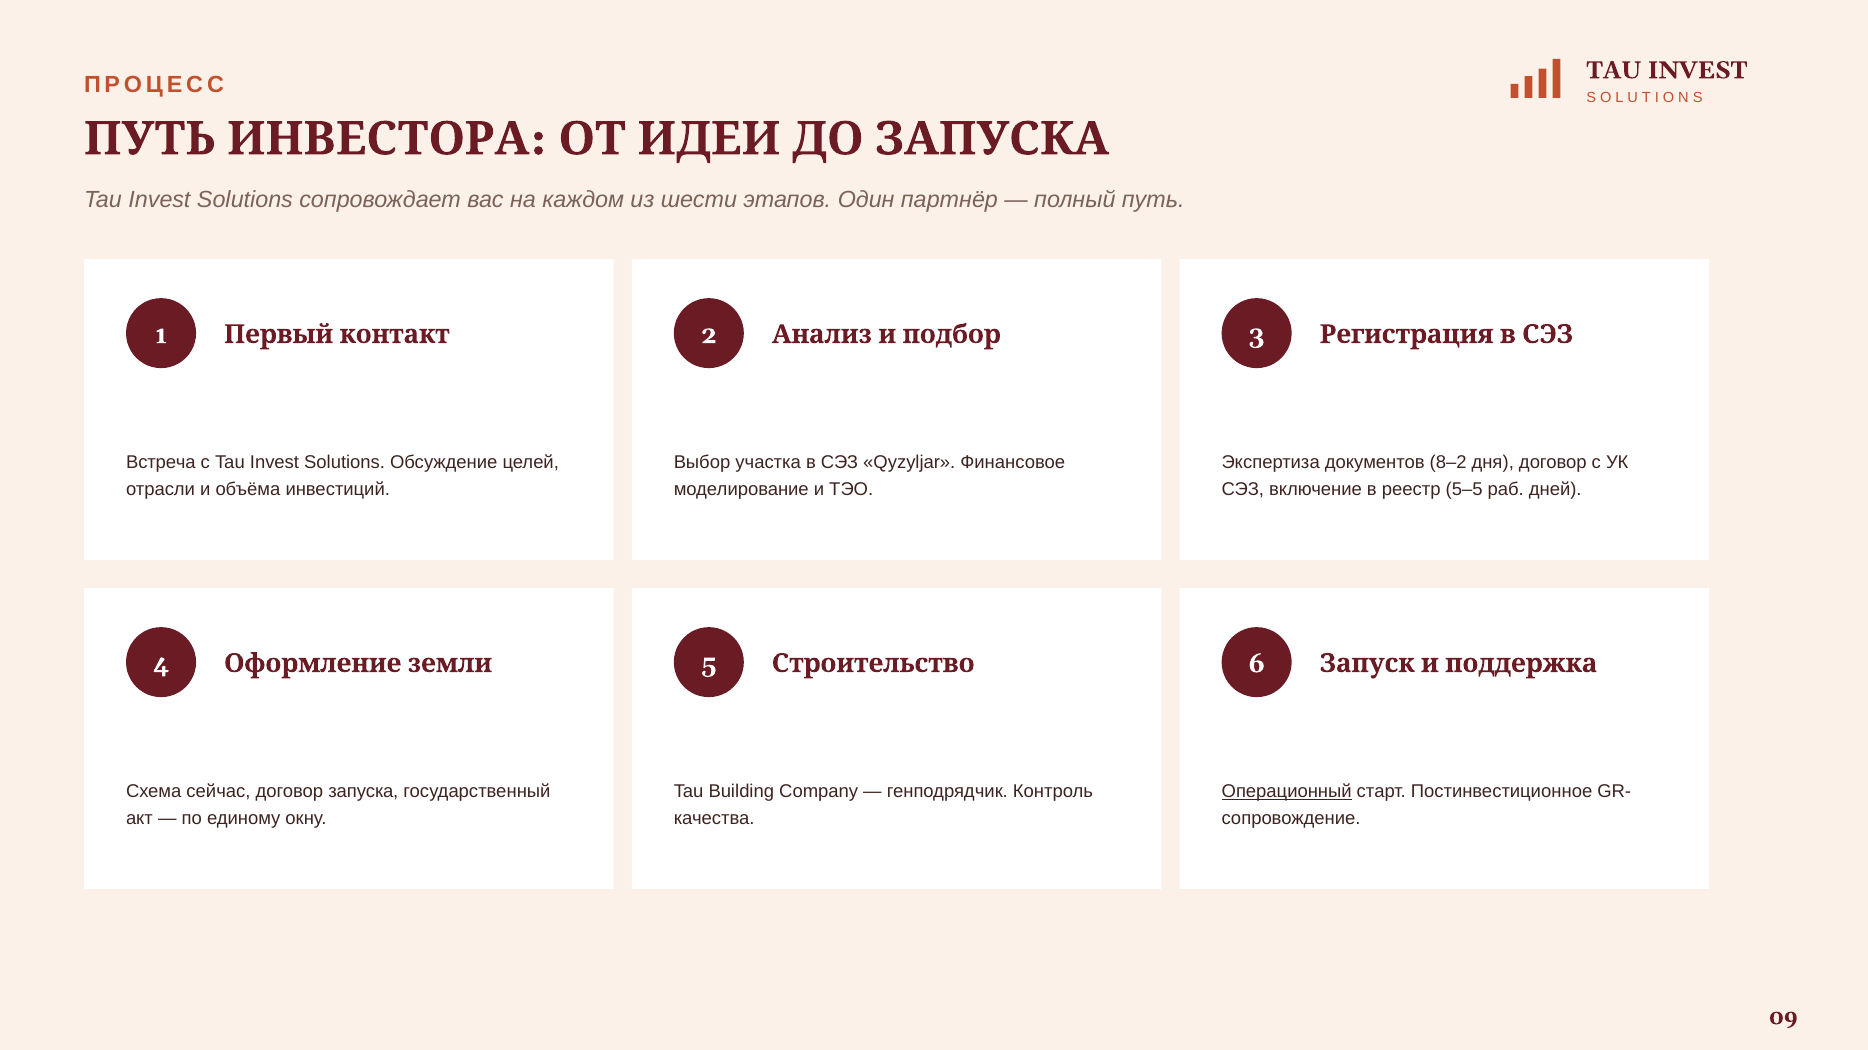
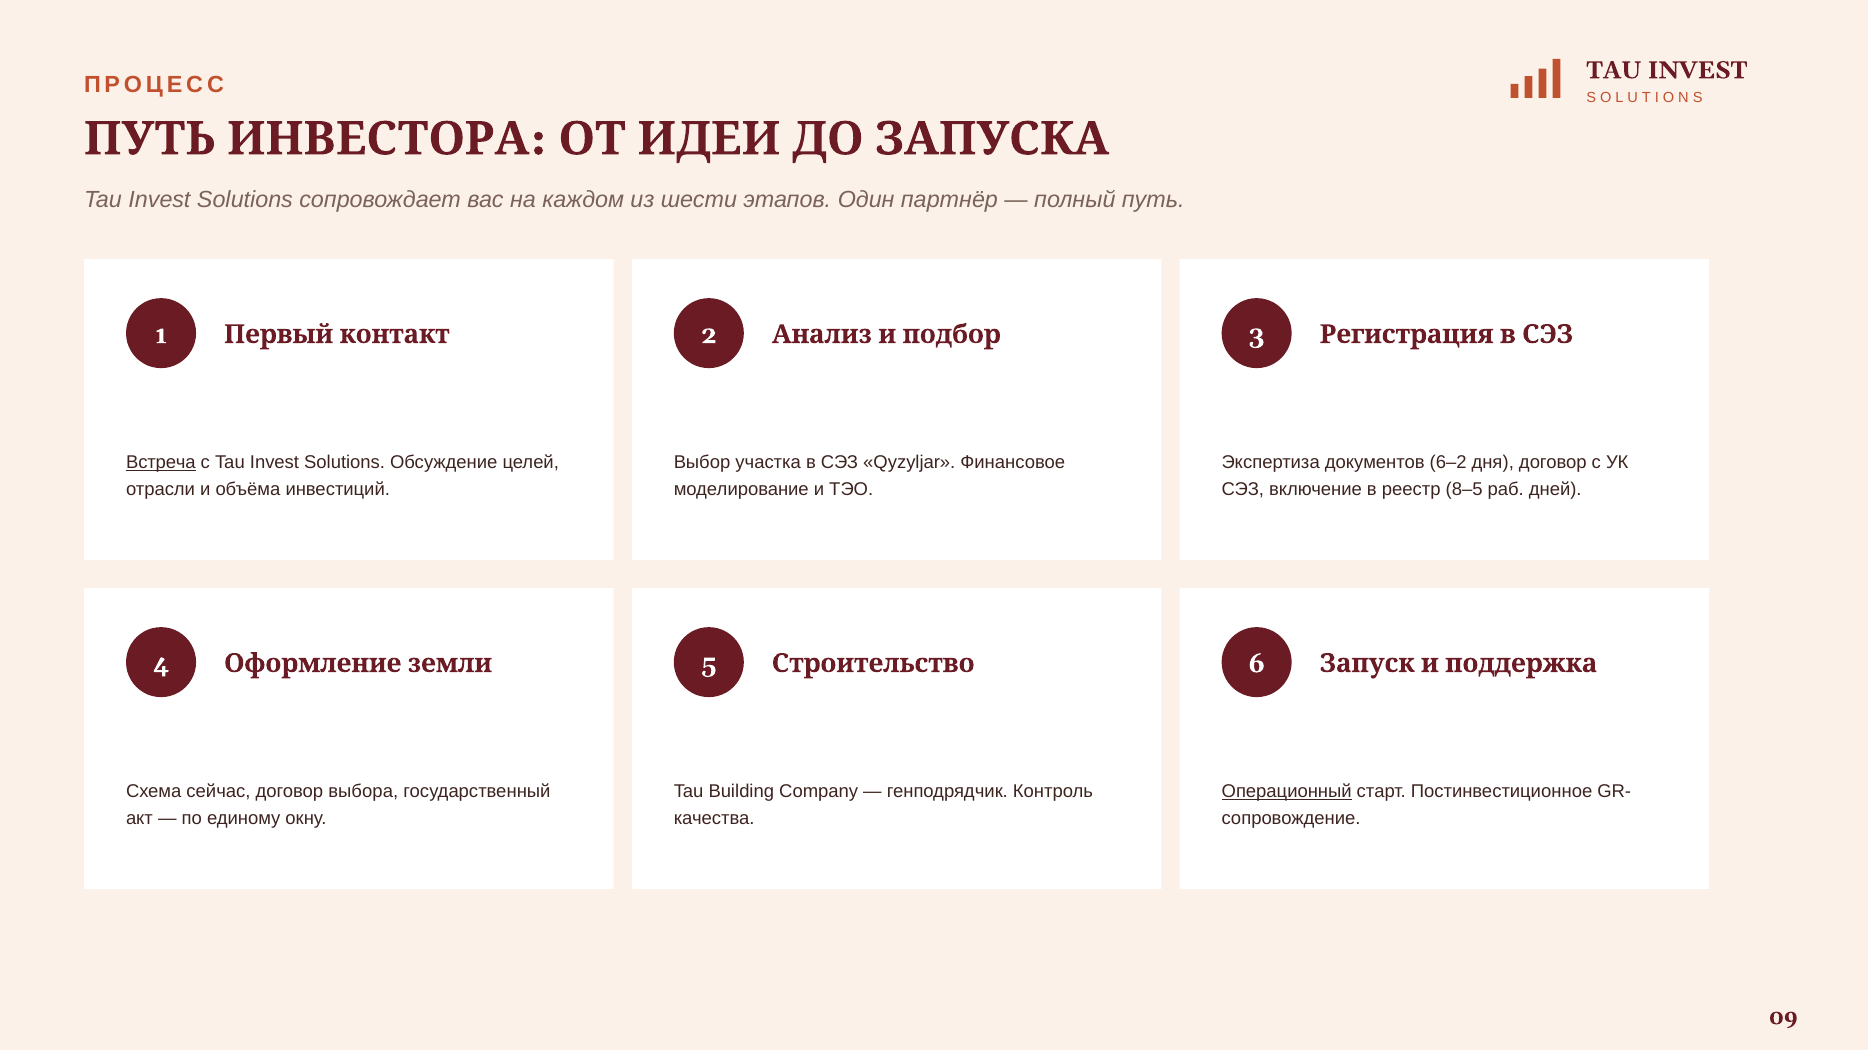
Встреча underline: none -> present (161, 463)
8–2: 8–2 -> 6–2 (1448, 463)
5–5: 5–5 -> 8–5 (1464, 490)
договор запуска: запуска -> выбора (363, 792)
